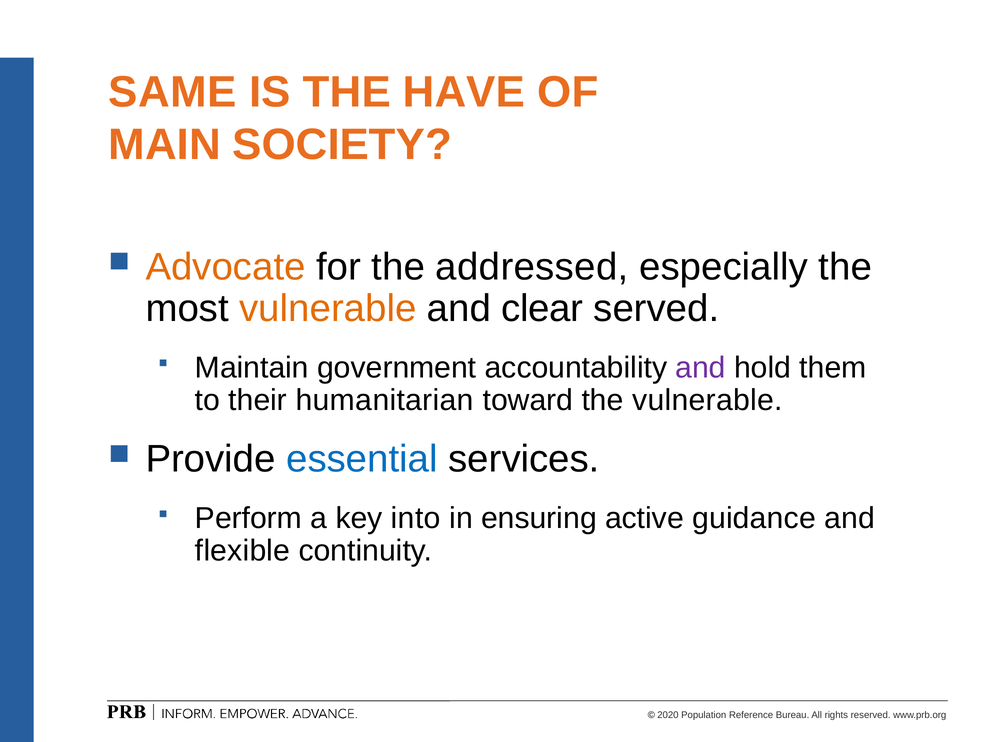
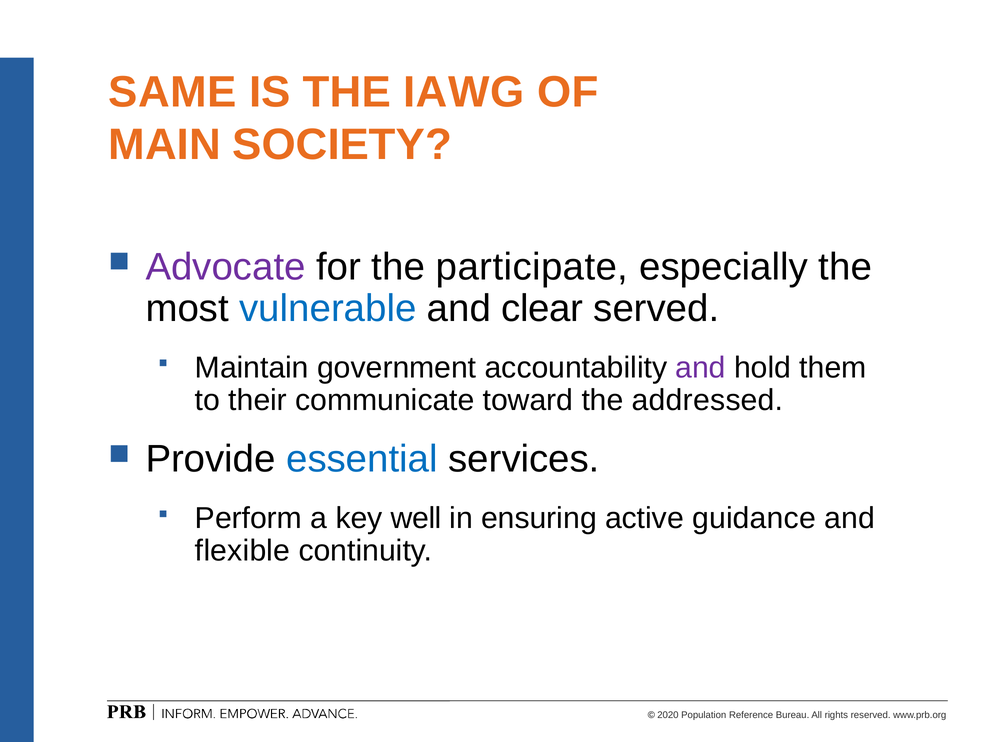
HAVE: HAVE -> IAWG (464, 92)
Advocate colour: orange -> purple (226, 267)
addressed: addressed -> participate (532, 267)
vulnerable colour: orange -> blue (328, 308)
humanitarian: humanitarian -> communicate (385, 400)
the vulnerable: vulnerable -> addressed (708, 400)
into: into -> well (416, 518)
